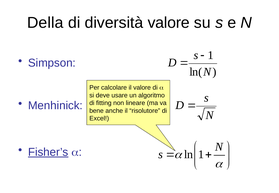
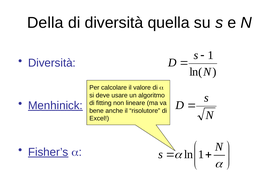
diversità valore: valore -> quella (169, 23)
Simpson: Simpson -> Diversità (52, 63)
Menhinick underline: none -> present (55, 106)
